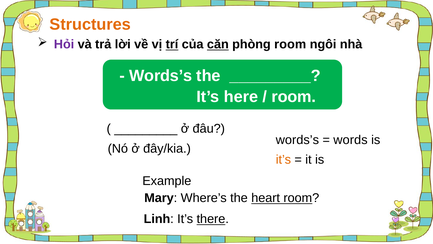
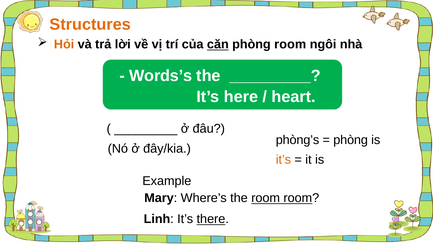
Hỏi colour: purple -> orange (64, 44)
trí underline: present -> none (172, 44)
room: room -> heart (294, 97)
words’s: words’s -> phòng’s (297, 140)
words: words -> phòng (351, 140)
the heart: heart -> room (266, 198)
